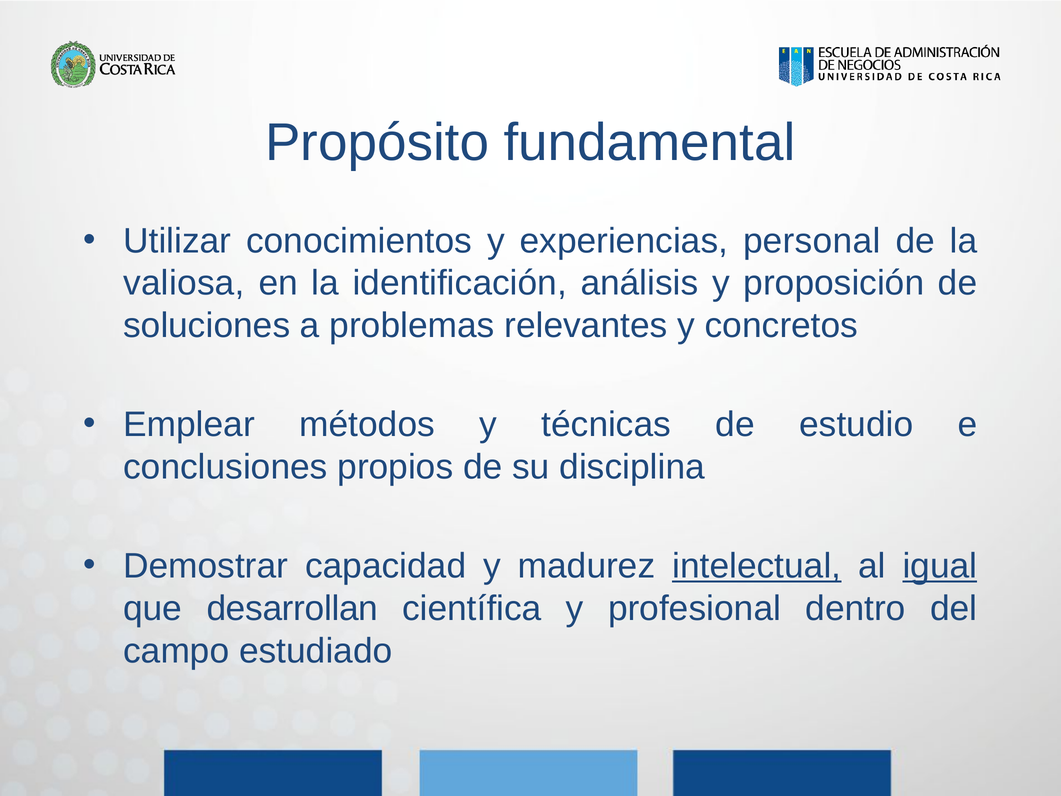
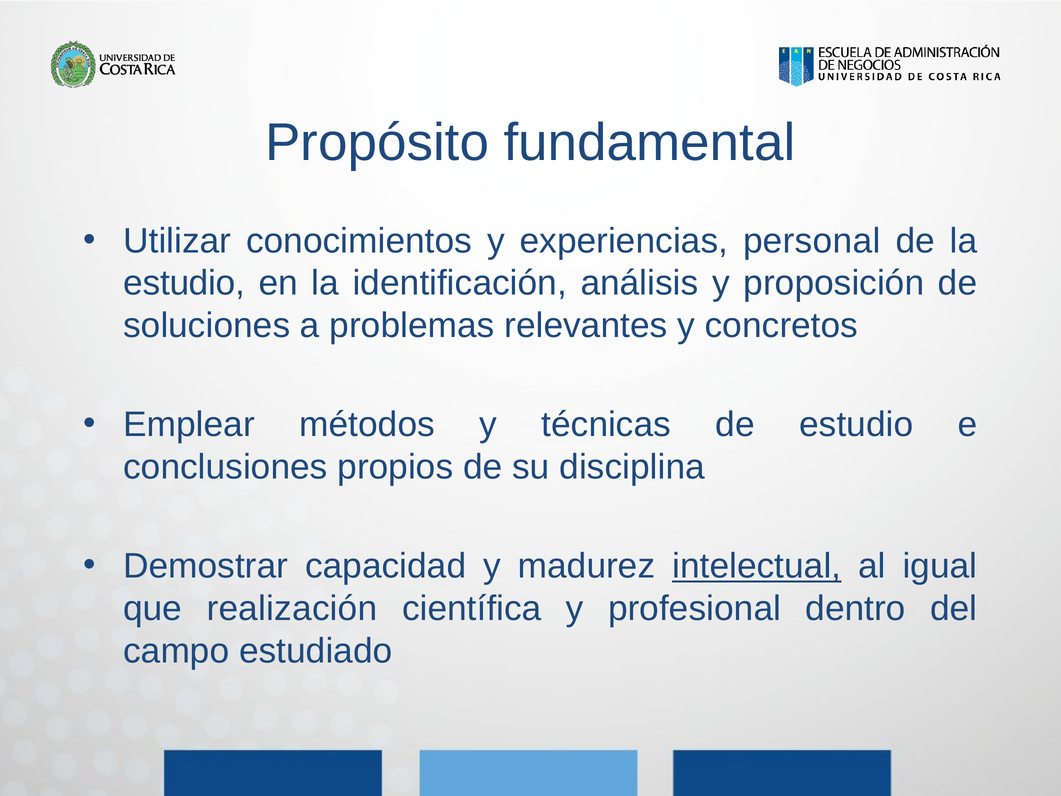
valiosa: valiosa -> estudio (184, 283)
igual underline: present -> none (940, 566)
desarrollan: desarrollan -> realización (292, 609)
